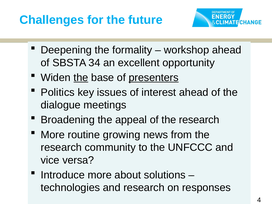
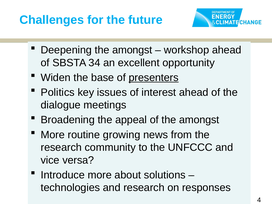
Deepening the formality: formality -> amongst (132, 50)
the underline: present -> none (81, 78)
of the research: research -> amongst (199, 120)
